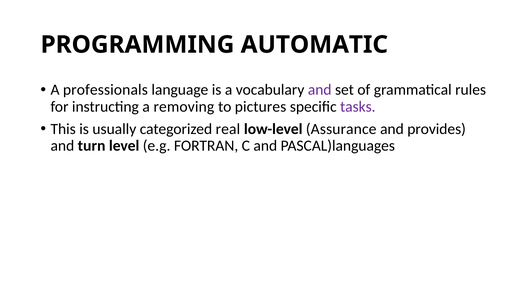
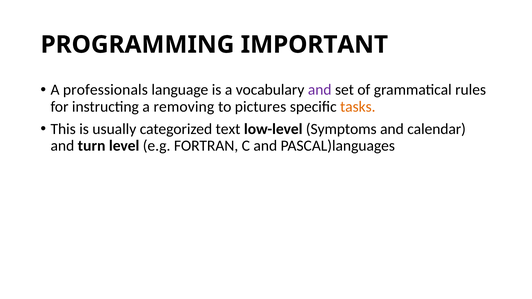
AUTOMATIC: AUTOMATIC -> IMPORTANT (314, 45)
tasks colour: purple -> orange (358, 107)
real: real -> text (228, 129)
Assurance: Assurance -> Symptoms (341, 129)
provides: provides -> calendar (437, 129)
